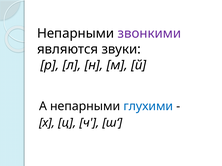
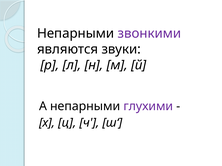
глухими colour: blue -> purple (148, 106)
